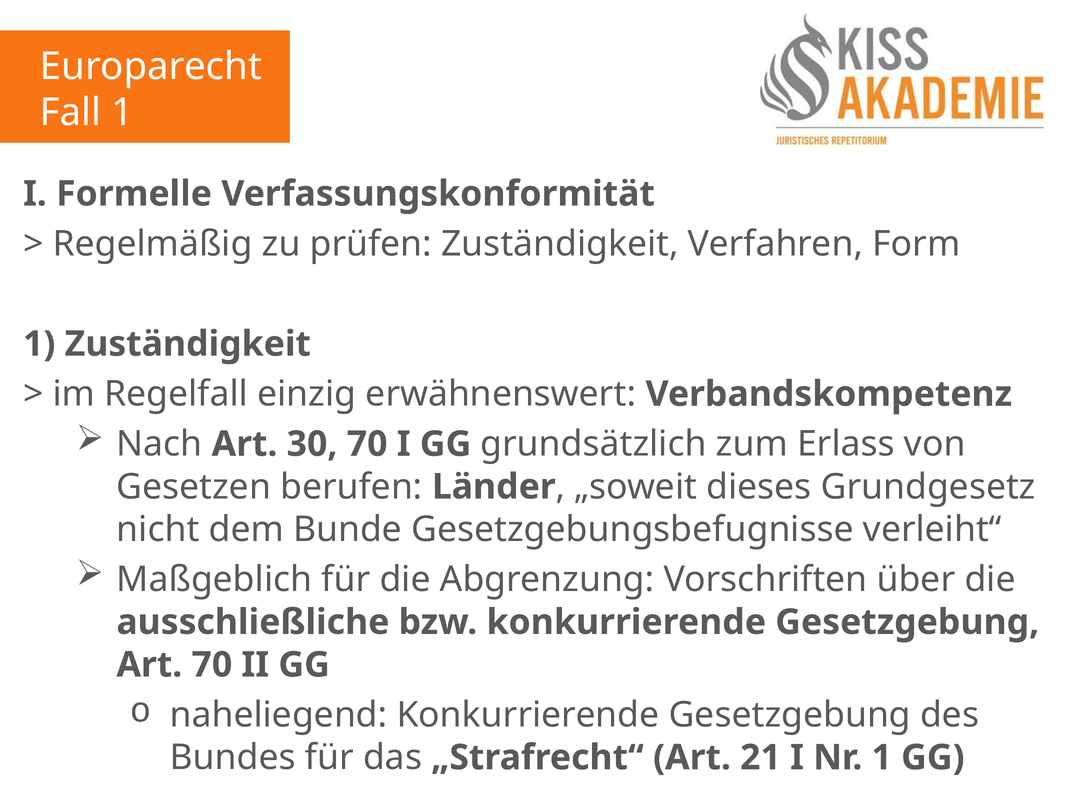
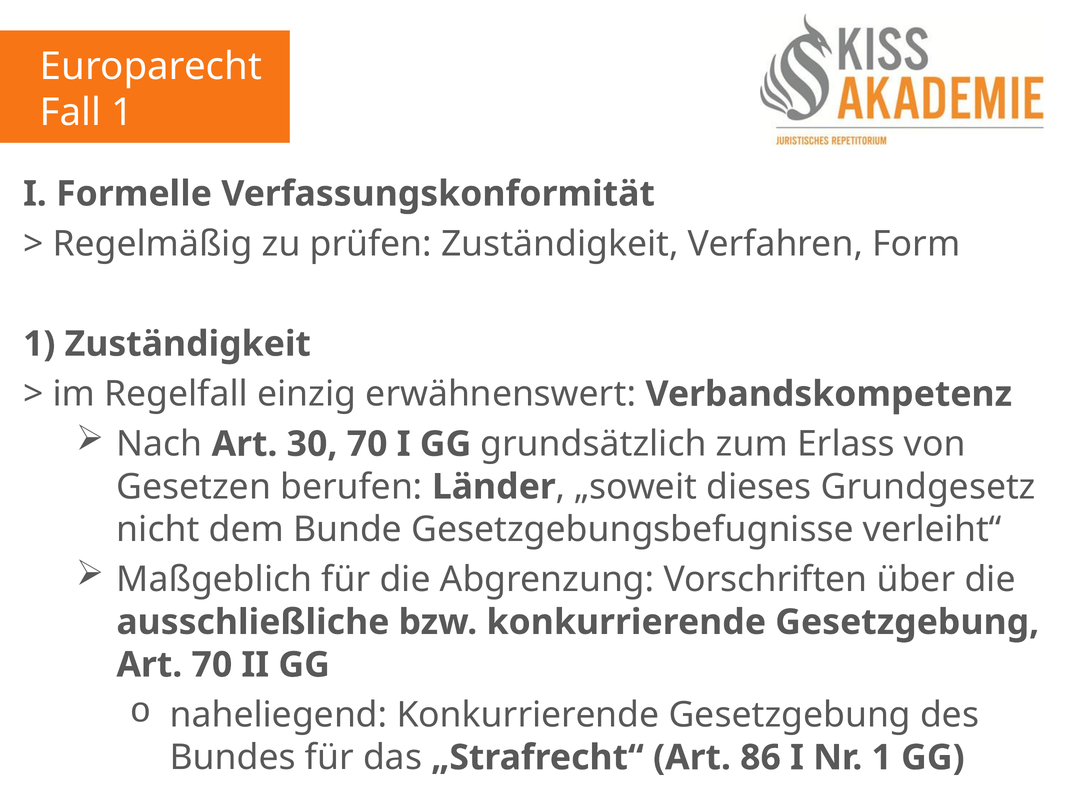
21: 21 -> 86 (761, 758)
